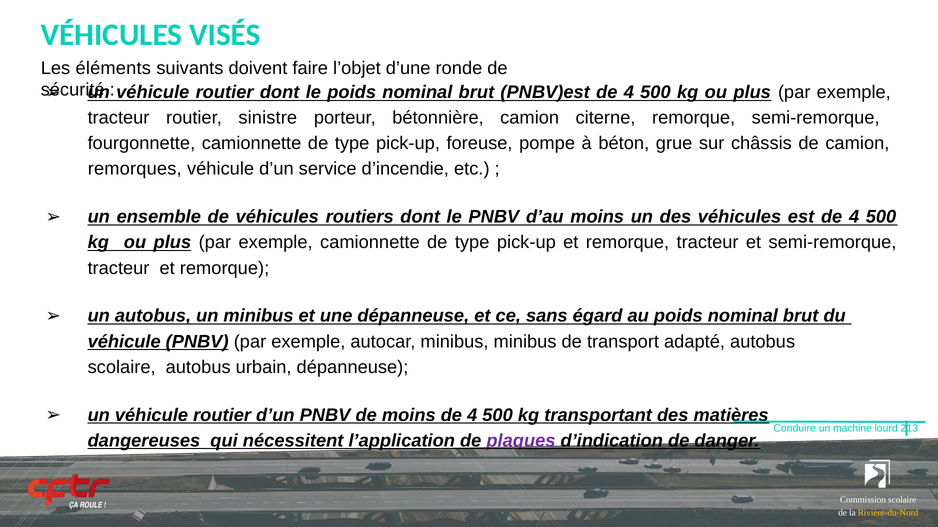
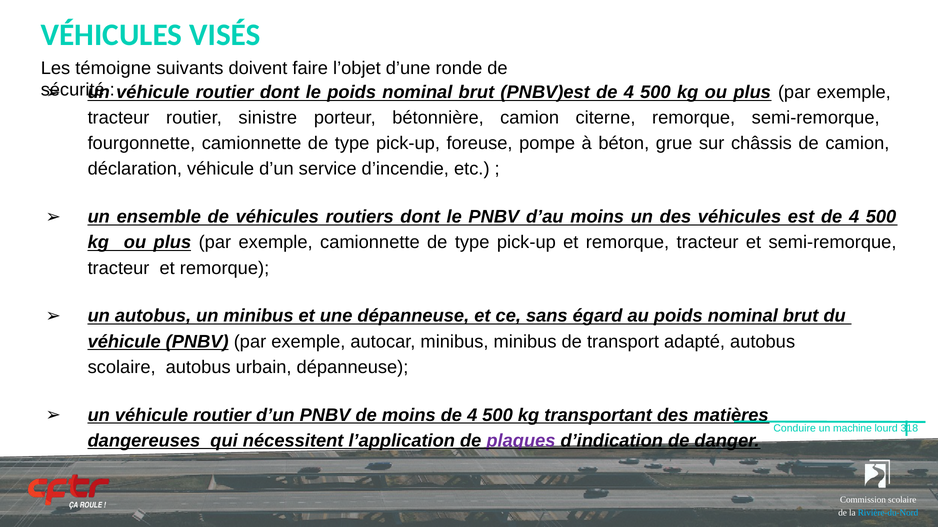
éléments: éléments -> témoigne (113, 68)
remorques: remorques -> déclaration (135, 169)
213: 213 -> 318 (909, 429)
Rivière-du-Nord colour: yellow -> light blue (888, 513)
